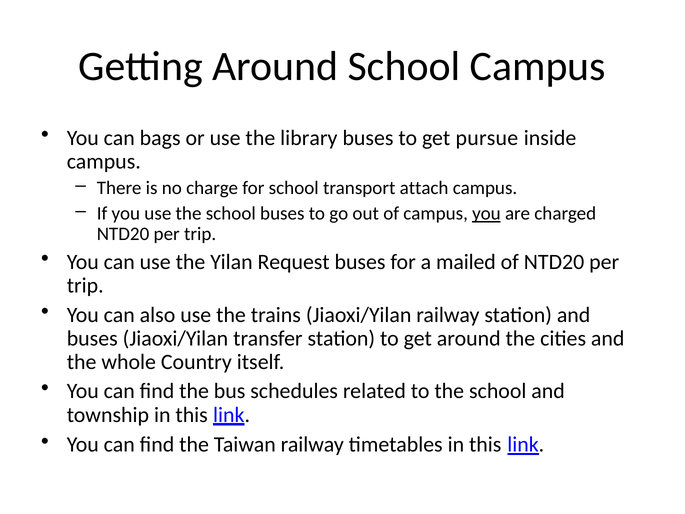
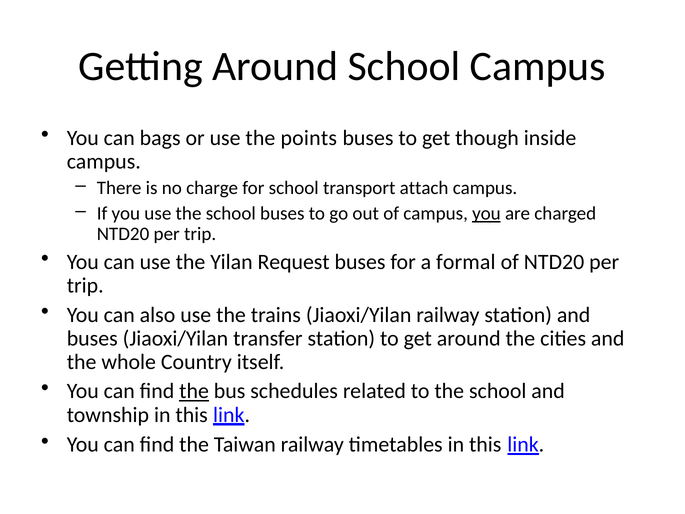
library: library -> points (309, 138)
pursue: pursue -> though (487, 138)
mailed: mailed -> formal (466, 262)
the underline: none -> present (194, 391)
